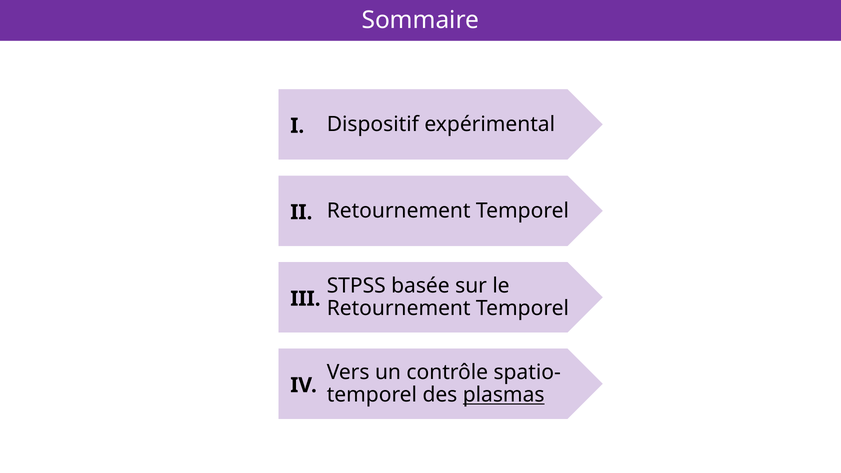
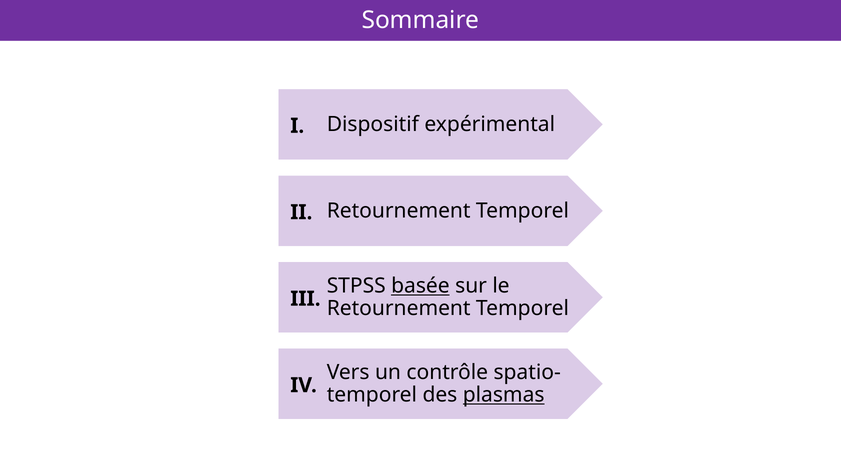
basée underline: none -> present (420, 286)
